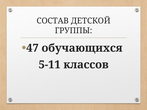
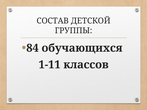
47: 47 -> 84 (33, 48)
5-11: 5-11 -> 1-11 (50, 65)
